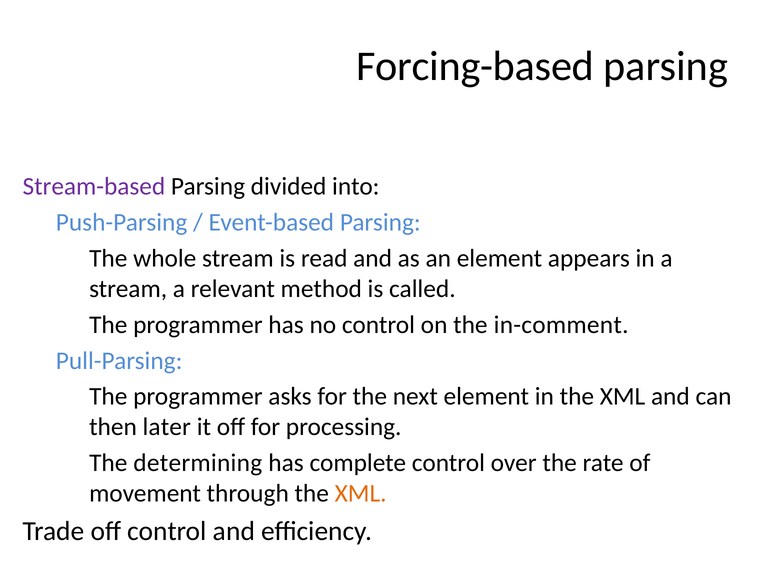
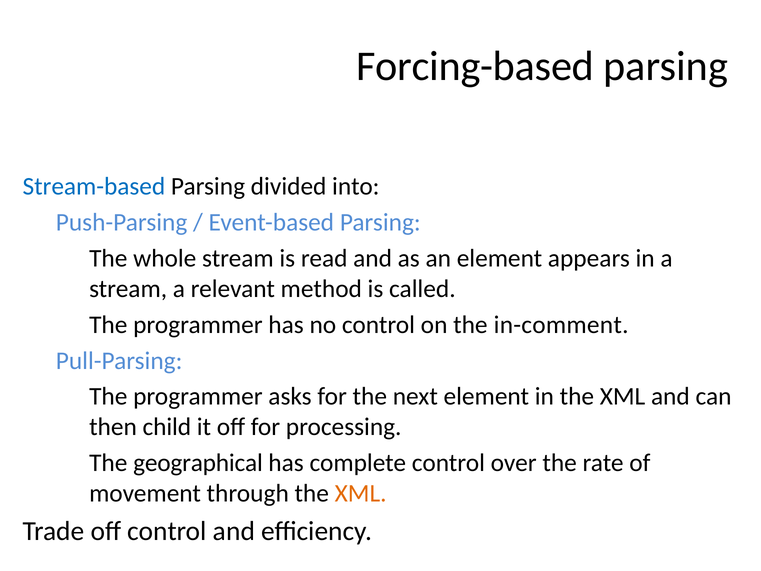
Stream-based colour: purple -> blue (94, 186)
later: later -> child (167, 427)
determining: determining -> geographical (198, 463)
